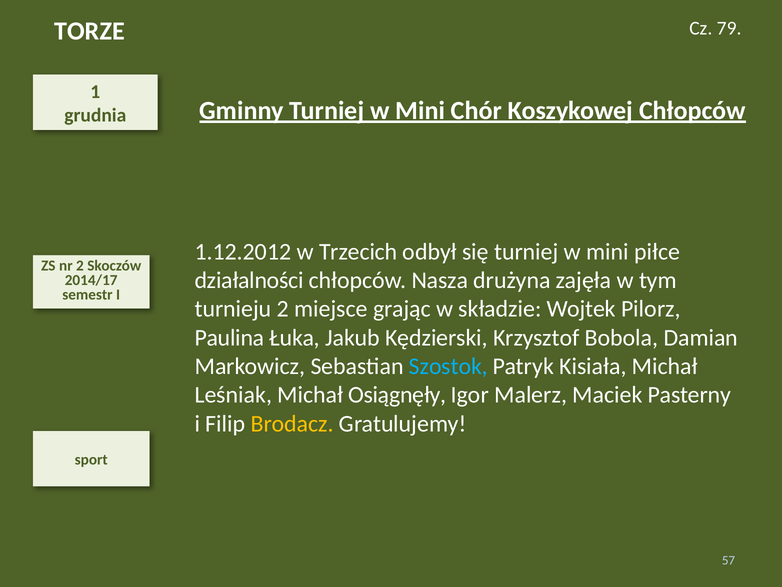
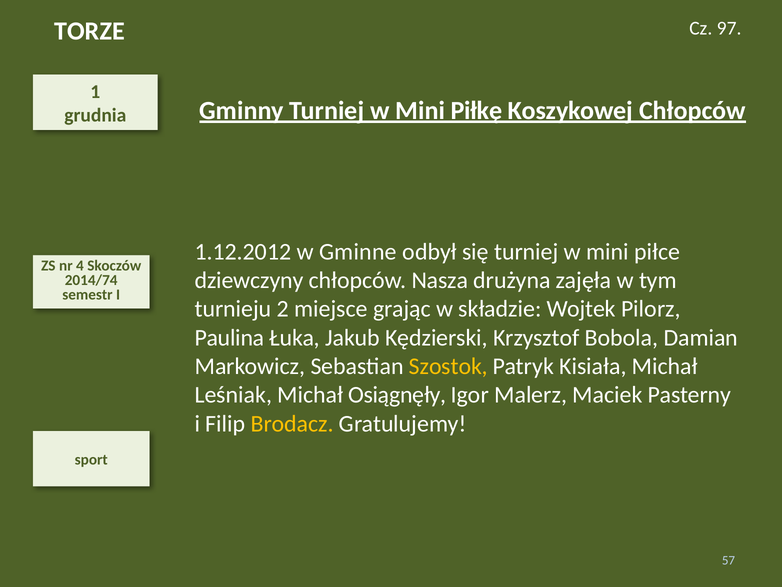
79: 79 -> 97 (729, 28)
Chór: Chór -> Piłkę (477, 111)
Trzecich: Trzecich -> Gminne (358, 251)
nr 2: 2 -> 4 (80, 265)
działalności: działalności -> dziewczyny (249, 280)
2014/17: 2014/17 -> 2014/74 (91, 280)
Szostok colour: light blue -> yellow (448, 366)
